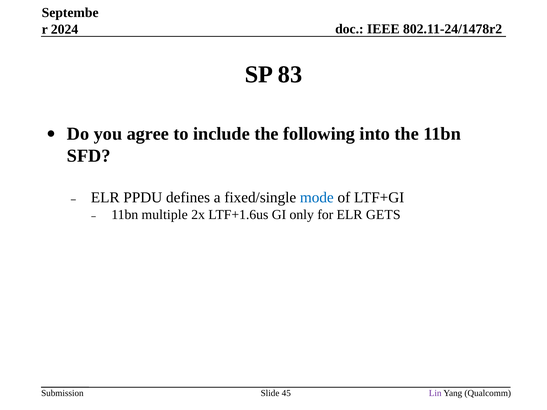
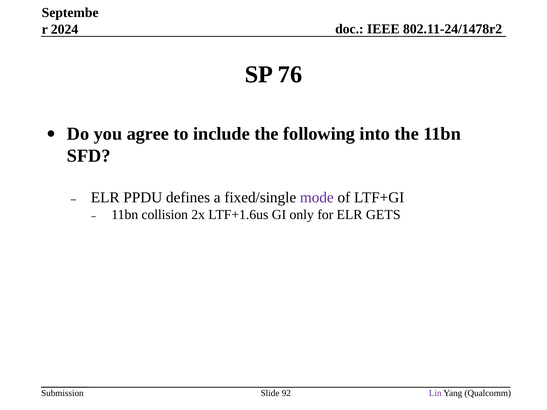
83: 83 -> 76 (290, 75)
mode colour: blue -> purple (317, 198)
multiple: multiple -> collision (165, 215)
45: 45 -> 92 (286, 393)
